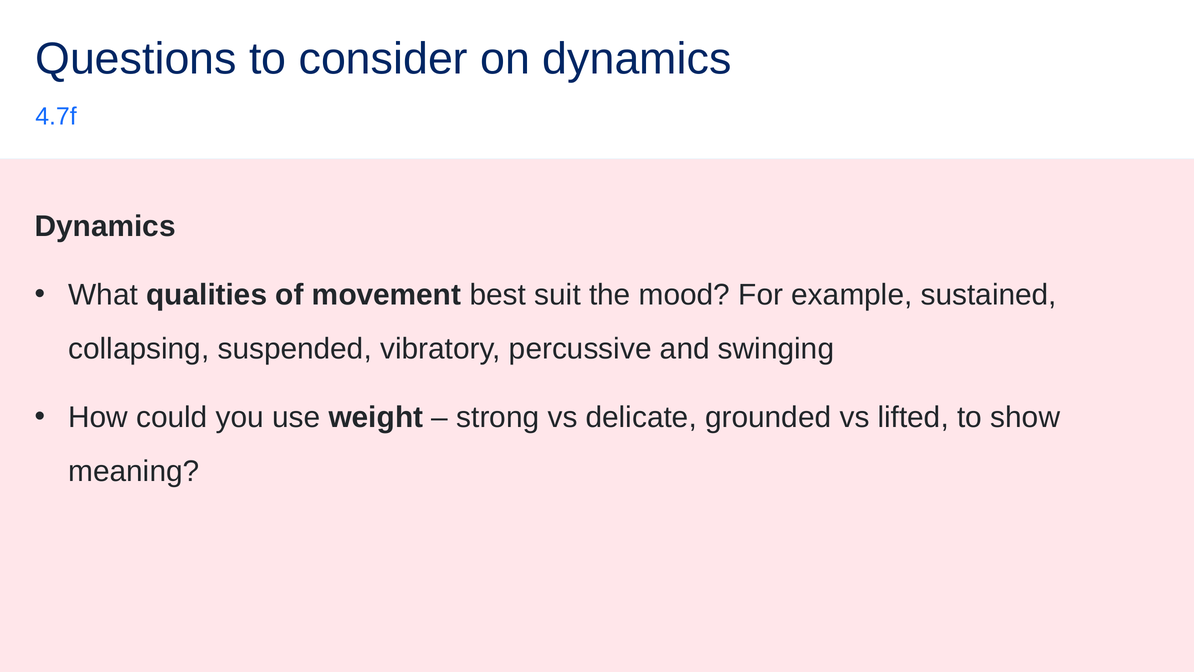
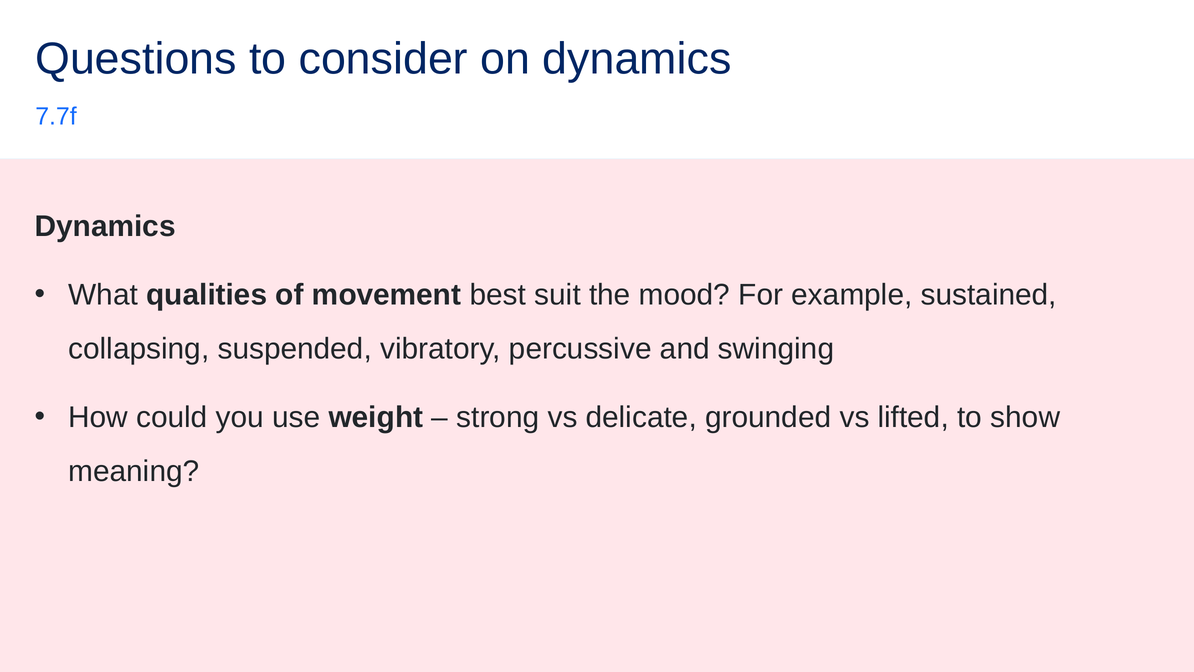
4.7f: 4.7f -> 7.7f (56, 117)
